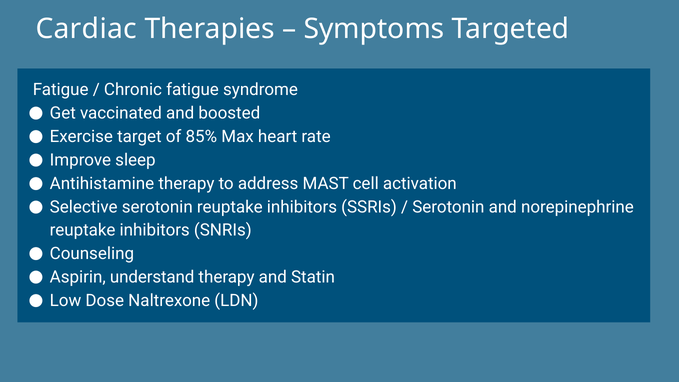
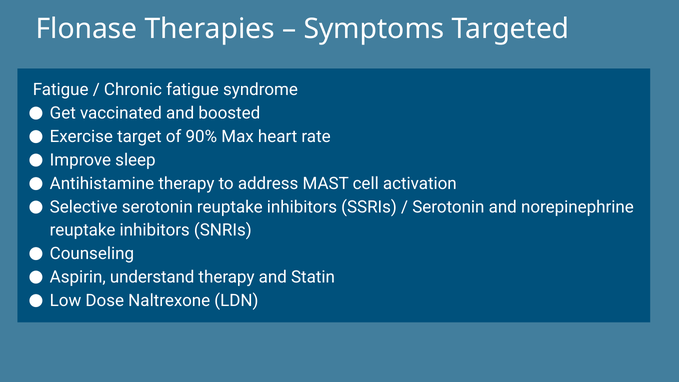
Cardiac: Cardiac -> Flonase (86, 29)
85%: 85% -> 90% (201, 137)
